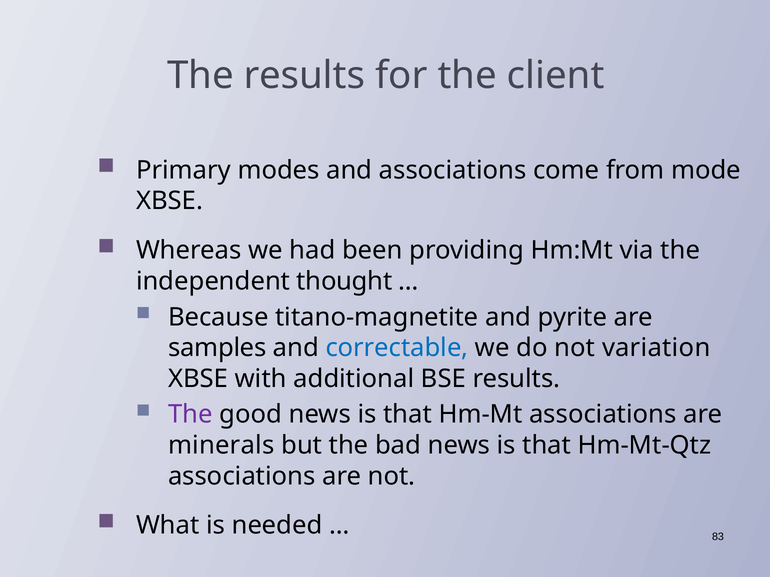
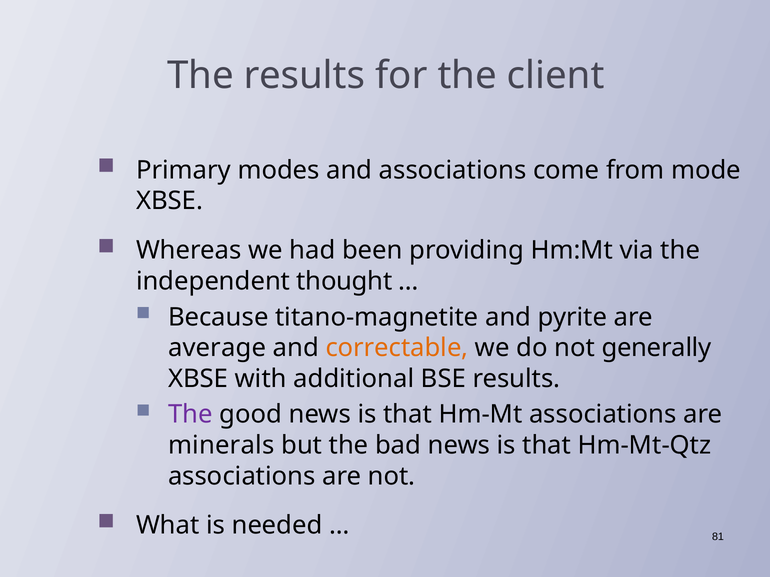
samples: samples -> average (217, 348)
correctable colour: blue -> orange (397, 348)
variation: variation -> generally (656, 348)
83: 83 -> 81 (718, 537)
